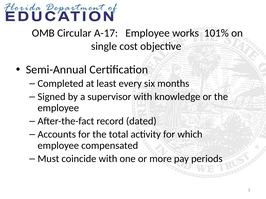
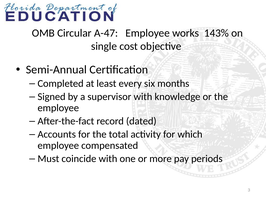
A-17: A-17 -> A-47 (106, 33)
101%: 101% -> 143% (216, 33)
